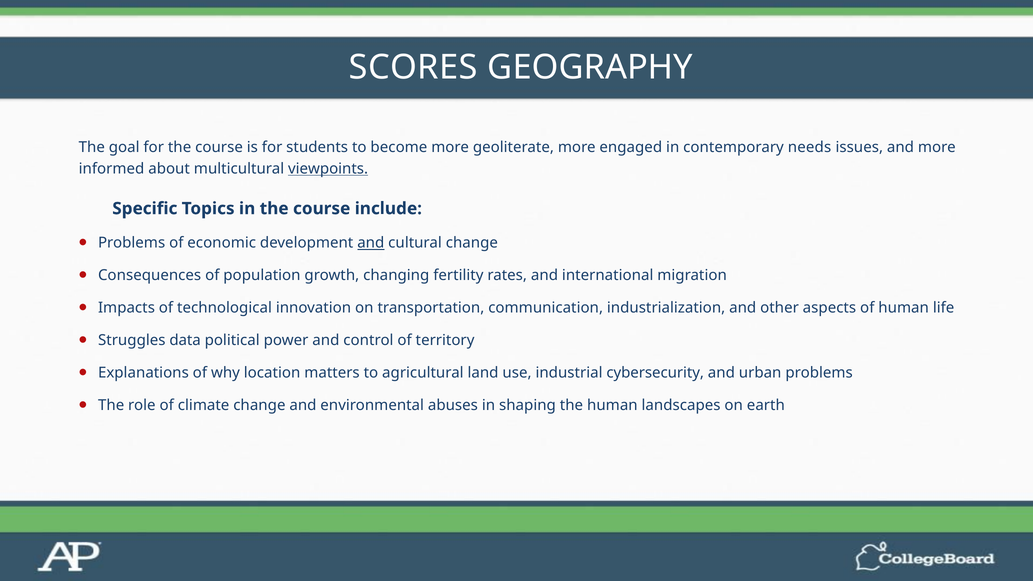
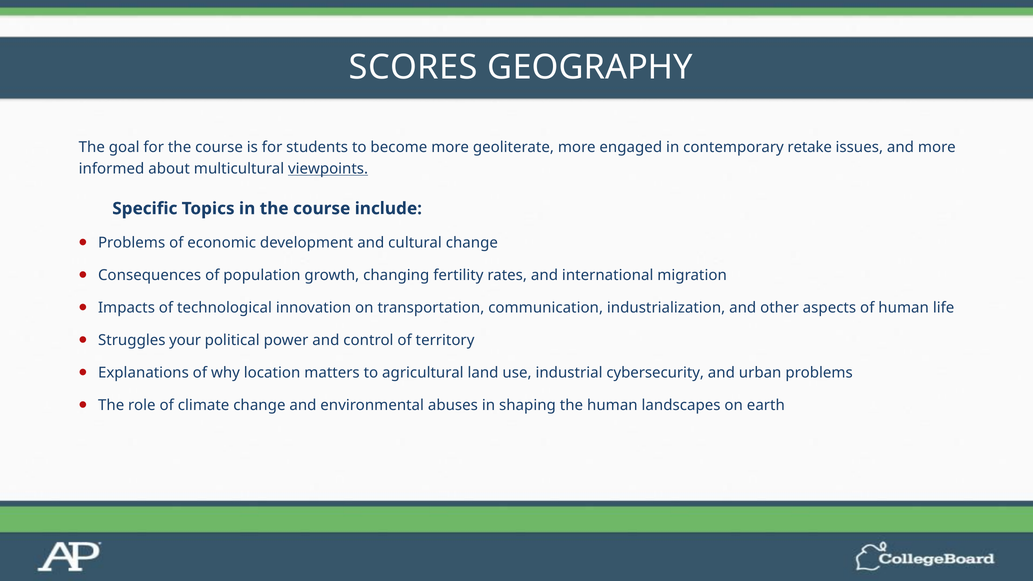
needs: needs -> retake (810, 147)
and underline: present -> none (371, 243)
data: data -> your (185, 340)
